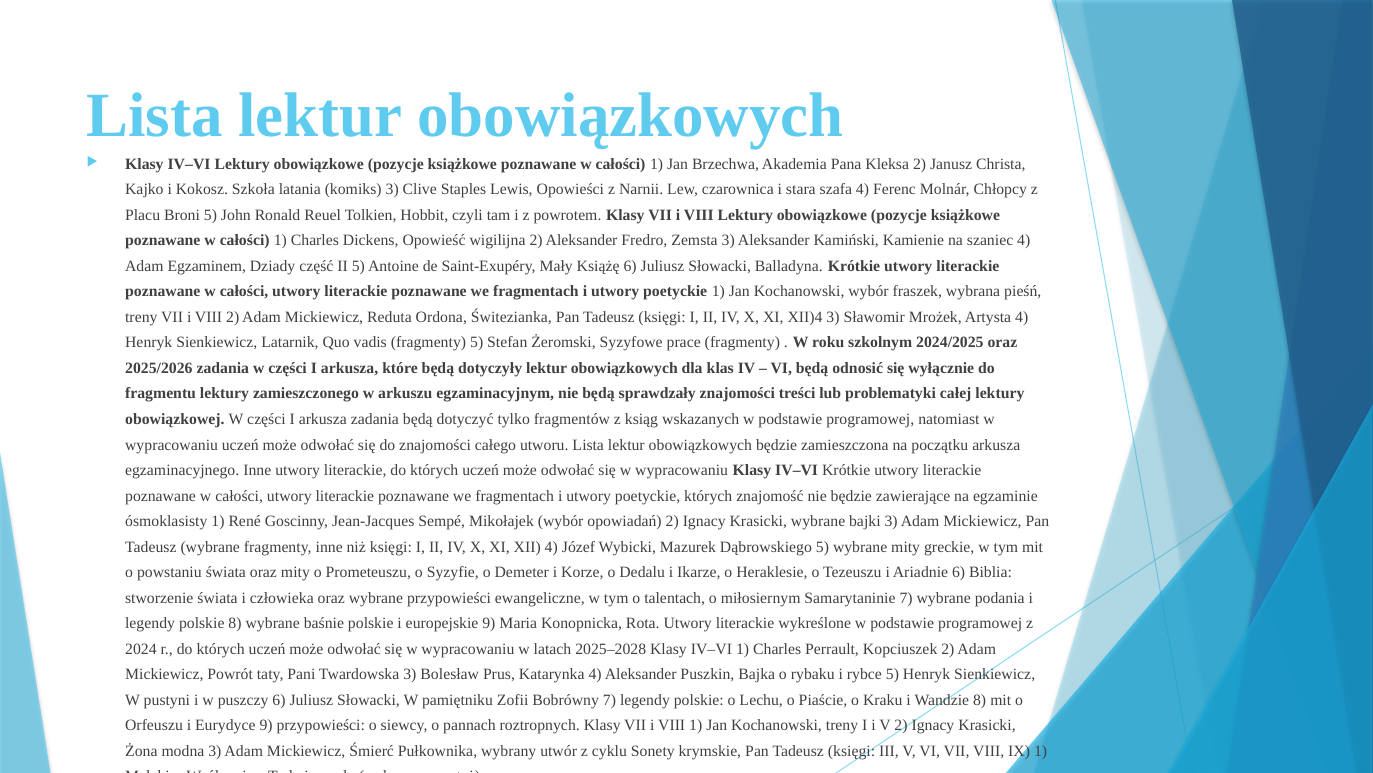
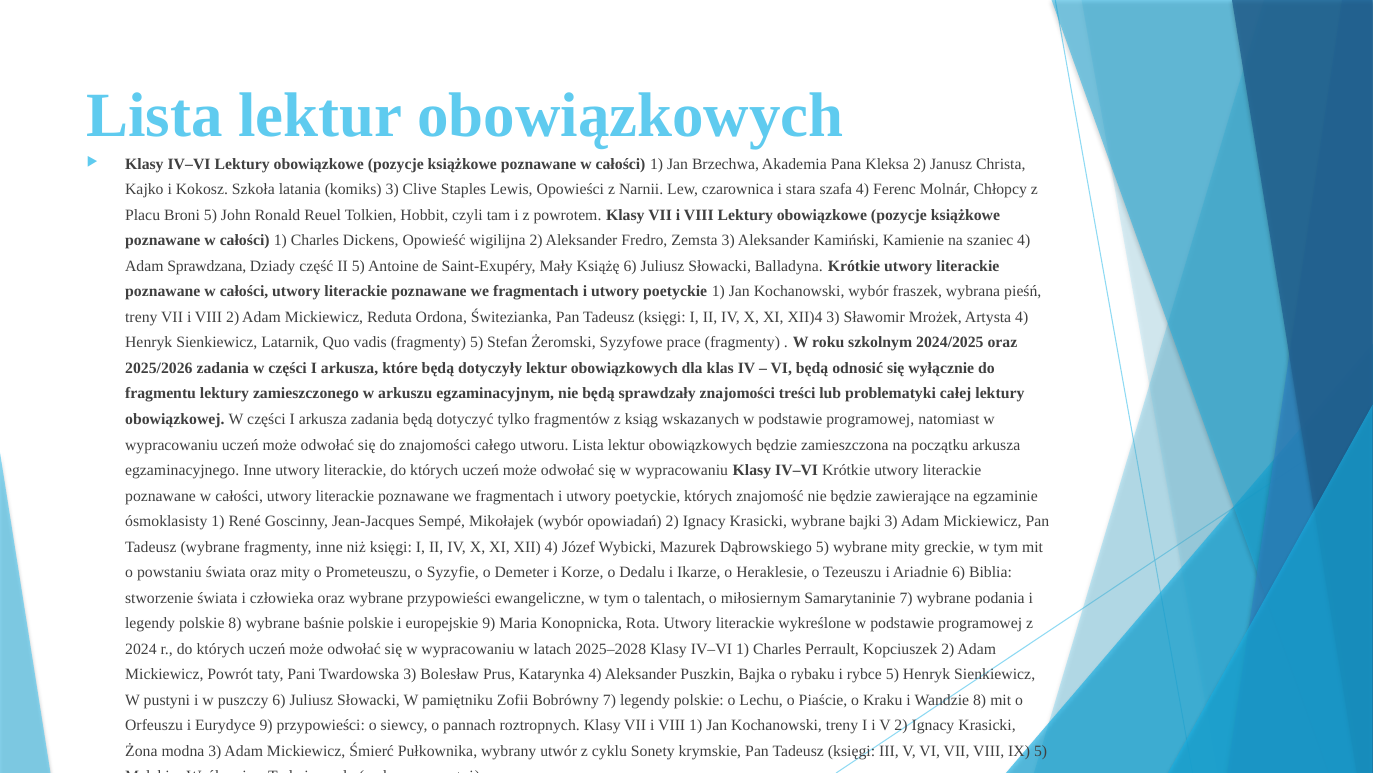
Egzaminem: Egzaminem -> Sprawdzana (207, 266)
IX 1: 1 -> 5 (1041, 750)
